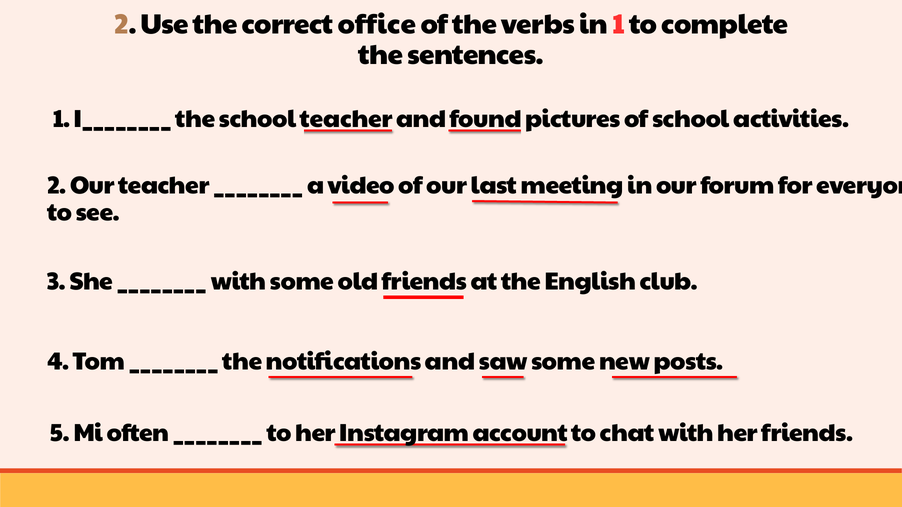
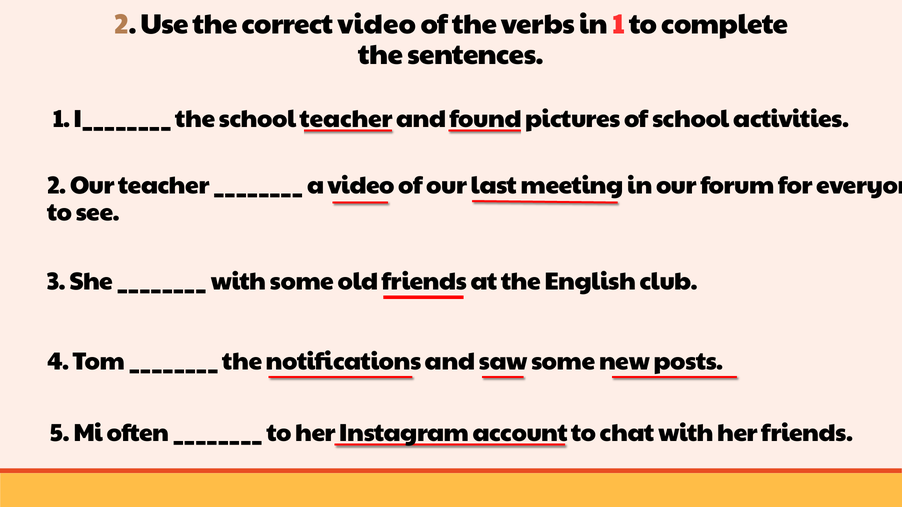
correct office: office -> video (377, 24)
